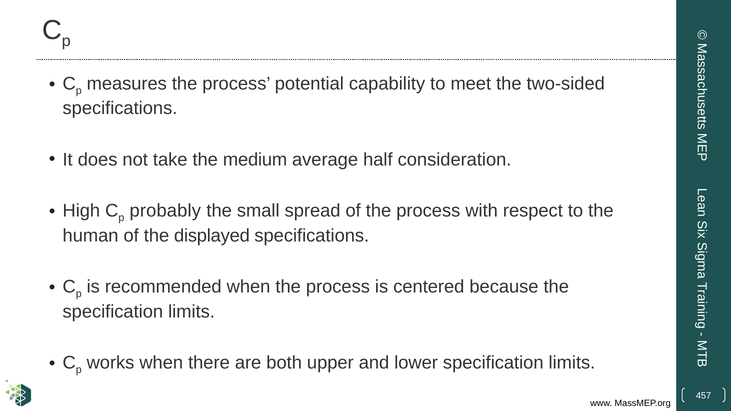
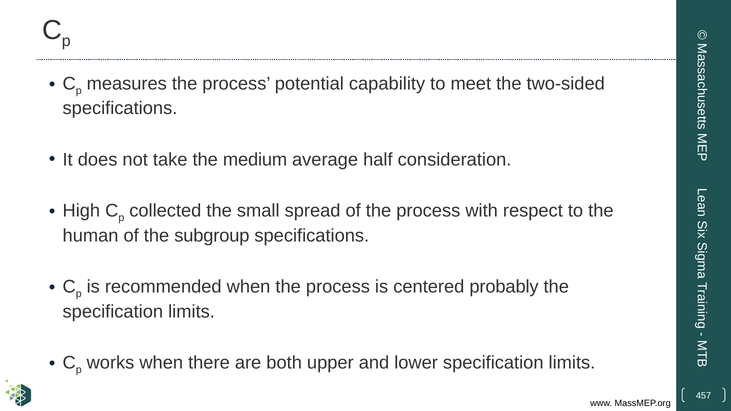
probably: probably -> collected (165, 211)
displayed: displayed -> subgroup (212, 236)
because: because -> probably (504, 287)
